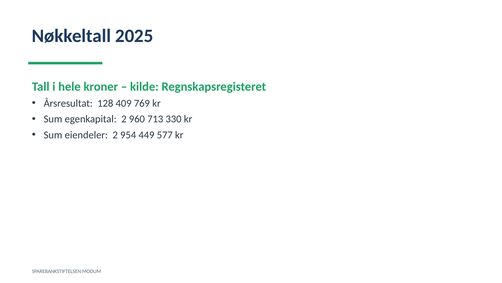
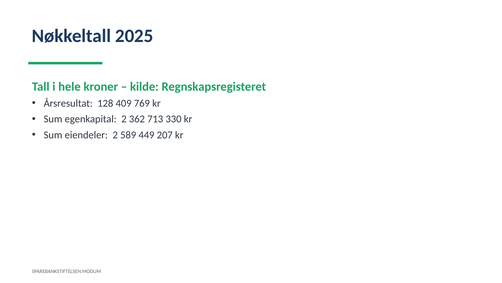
960: 960 -> 362 (137, 119)
954: 954 -> 589 (128, 135)
577: 577 -> 207 (165, 135)
